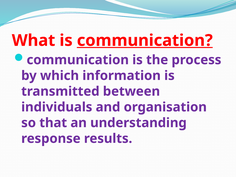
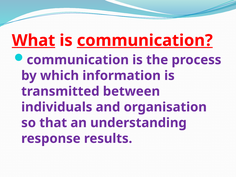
What underline: none -> present (34, 40)
